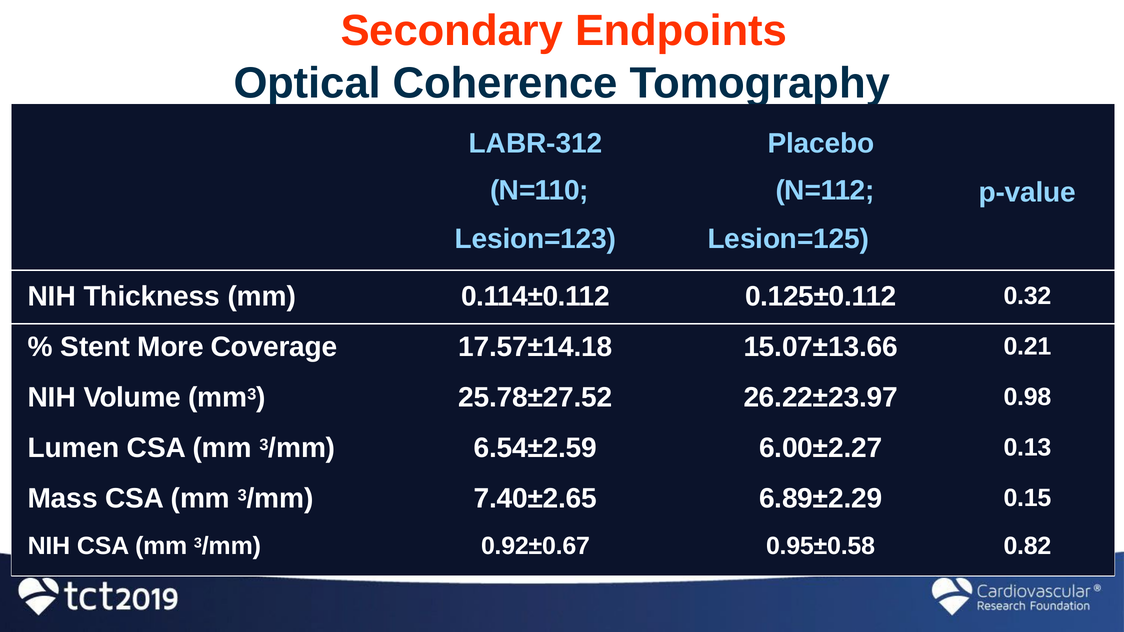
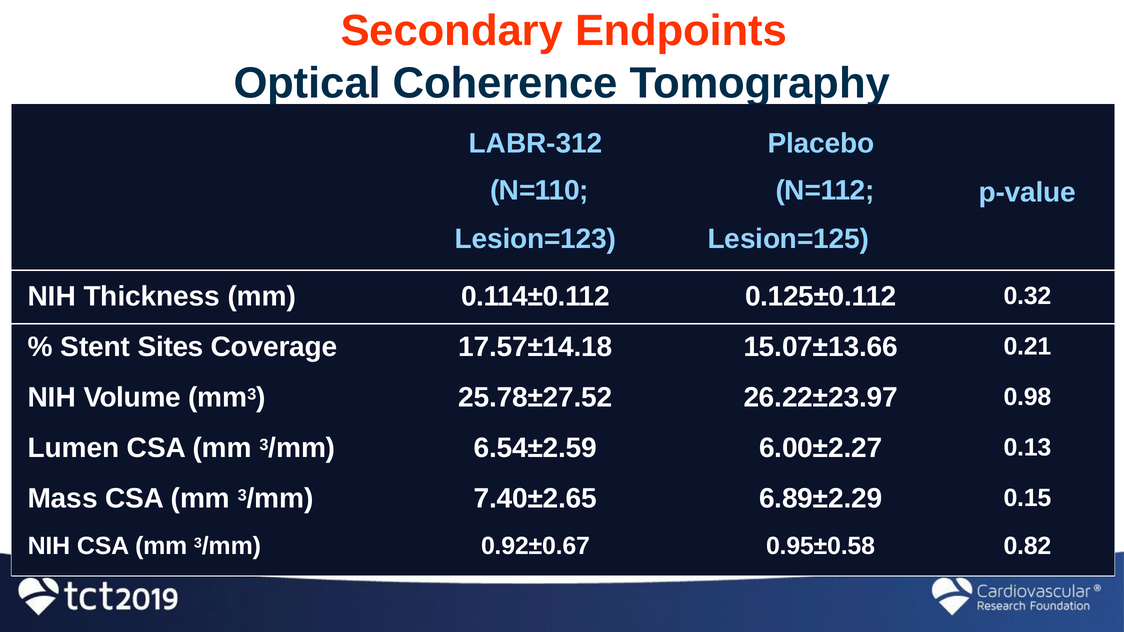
More: More -> Sites (171, 347)
